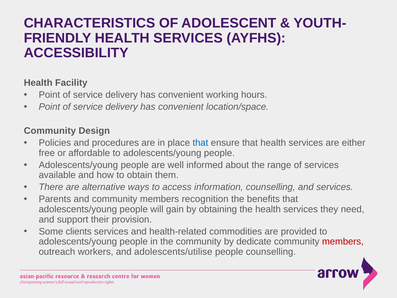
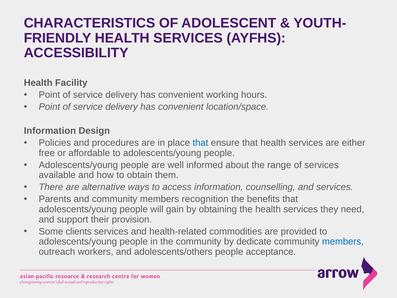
Community: Community -> Information (50, 131)
members colour: red -> blue (343, 241)
adolescents/utilise: adolescents/utilise -> adolescents/others (173, 252)
people counselling: counselling -> acceptance (271, 252)
